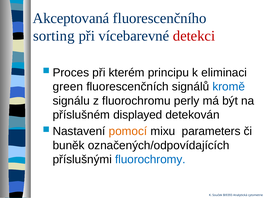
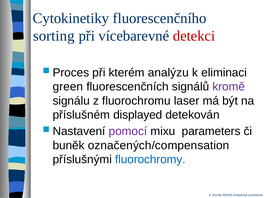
Akceptovaná: Akceptovaná -> Cytokinetiky (71, 18)
principu: principu -> analýzu (168, 73)
kromě colour: blue -> purple (229, 87)
perly: perly -> laser (187, 101)
pomocí colour: orange -> purple (128, 131)
označených/odpovídajících: označených/odpovídajících -> označených/compensation (159, 145)
